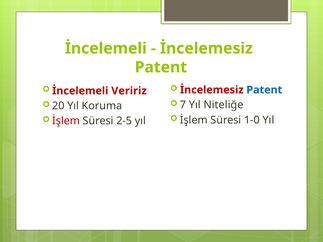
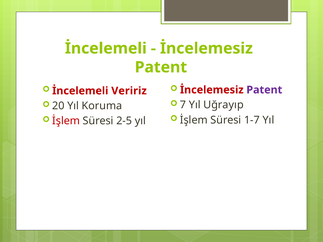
Patent colour: blue -> purple (264, 90)
Niteliğe: Niteliğe -> Uğrayıp (223, 105)
1-0: 1-0 -> 1-7 (252, 120)
